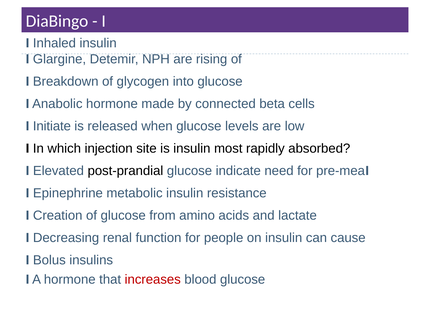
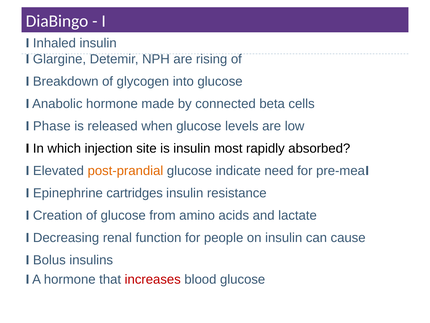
Initiate: Initiate -> Phase (52, 126)
post-prandial colour: black -> orange (125, 171)
metabolic: metabolic -> cartridges (135, 193)
